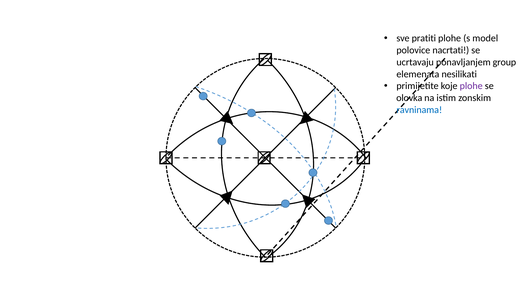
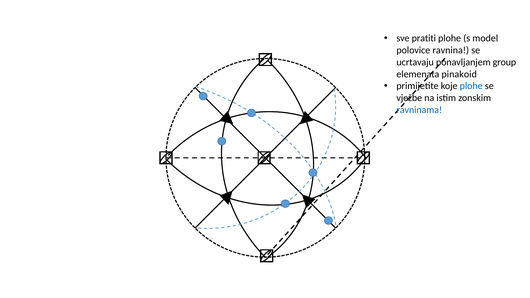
nacrtati: nacrtati -> ravnina (451, 50)
nesilikati: nesilikati -> pinakoid (459, 74)
plohe colour: purple -> blue (471, 86)
olovka: olovka -> vježbe (409, 98)
